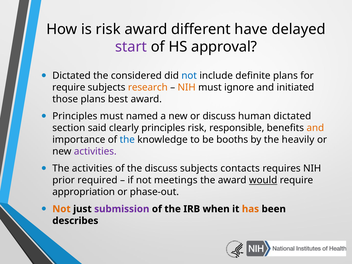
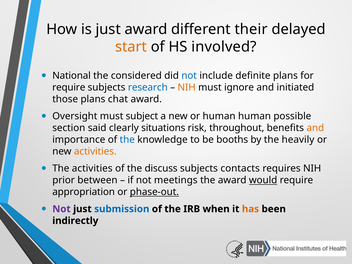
is risk: risk -> just (108, 29)
have: have -> their (251, 29)
start colour: purple -> orange (131, 47)
approval: approval -> involved (224, 47)
Dictated: Dictated -> National (72, 76)
research colour: orange -> blue (148, 88)
best: best -> chat (118, 99)
Principles: Principles -> Oversight (75, 116)
named: named -> subject (142, 116)
or discuss: discuss -> human (219, 116)
human dictated: dictated -> possible (292, 116)
clearly principles: principles -> situations (163, 128)
responsible: responsible -> throughout (237, 128)
activities colour: purple -> orange (95, 151)
required: required -> between (97, 180)
phase-out underline: none -> present (154, 192)
Not colour: orange -> purple (61, 209)
submission colour: purple -> blue (122, 209)
describes: describes -> indirectly (75, 221)
